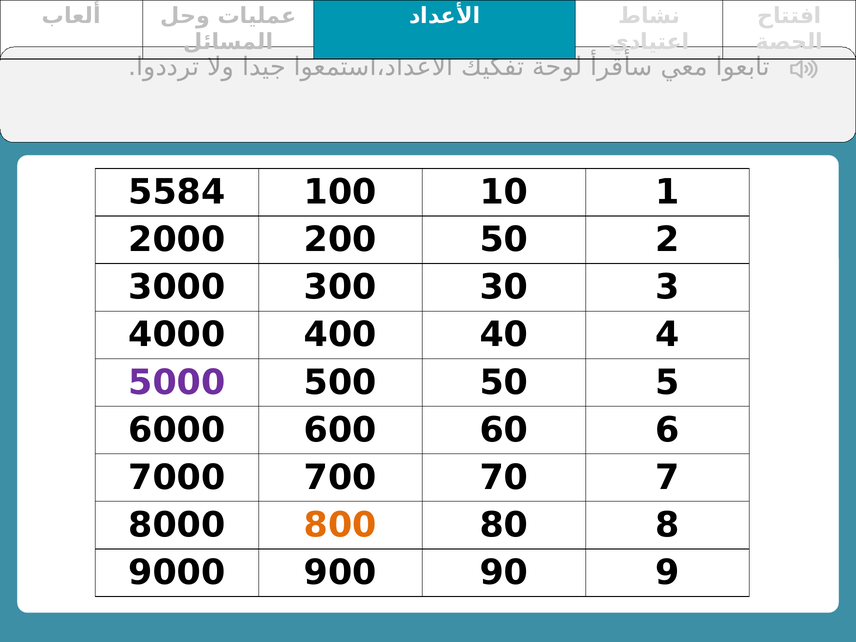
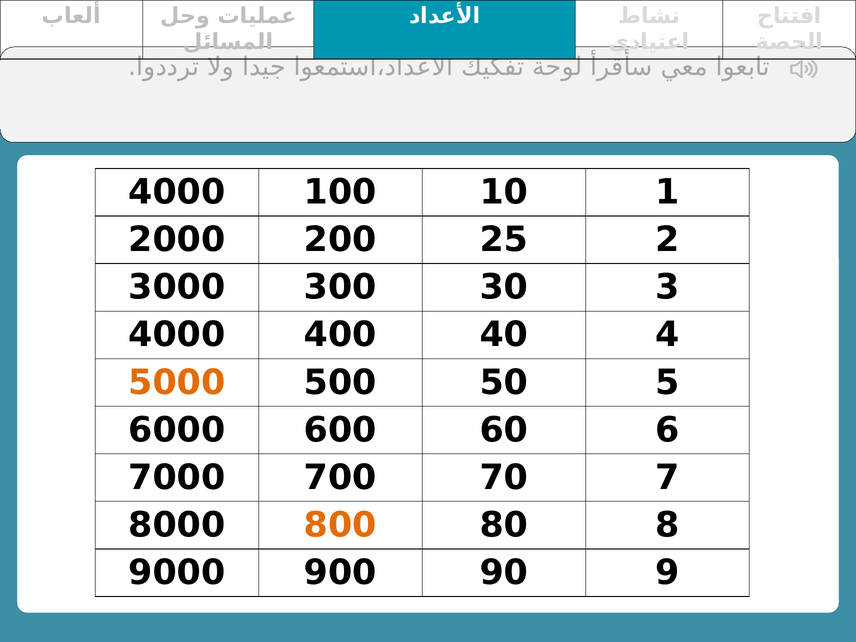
5584: 5584 -> 4000 (177, 192)
200 50: 50 -> 25 (504, 240)
5000 colour: purple -> orange (177, 383)
